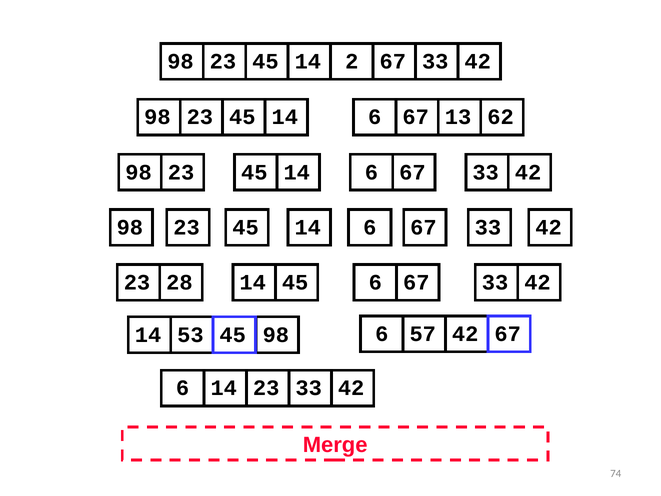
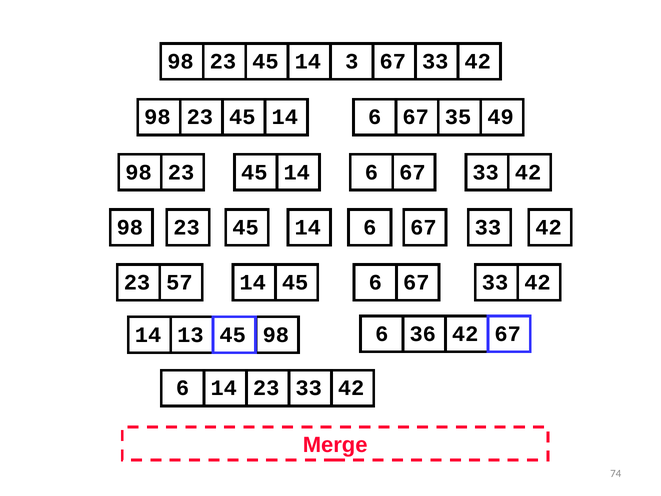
2: 2 -> 3 (352, 61)
13: 13 -> 35 (458, 117)
62: 62 -> 49 (501, 117)
28: 28 -> 57 (179, 282)
53: 53 -> 13 (190, 335)
57: 57 -> 36 (423, 334)
